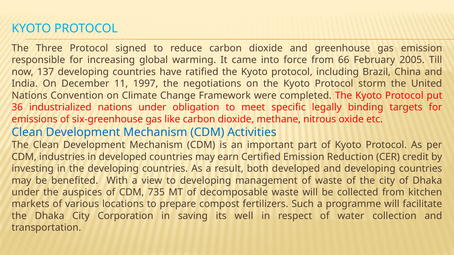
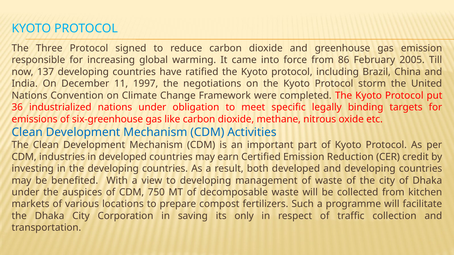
66: 66 -> 86 (344, 60)
735: 735 -> 750 (156, 193)
well: well -> only (244, 216)
water: water -> traffic (351, 216)
